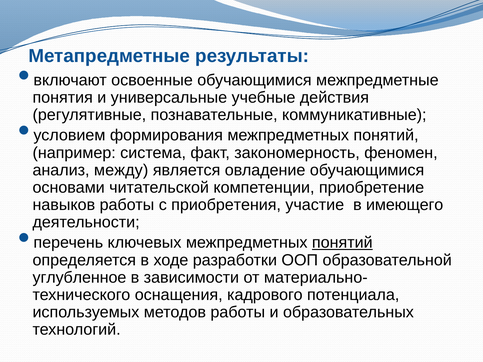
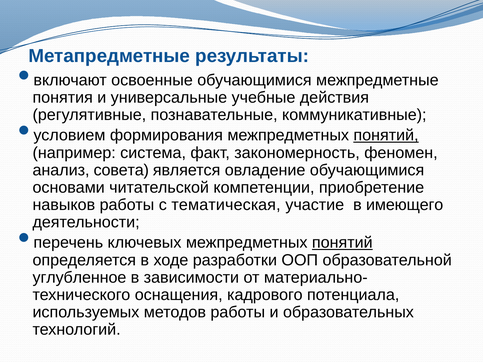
понятий underline: none -> present (386, 135)
между: между -> совета (121, 170)
приобретения: приобретения -> тематическая (226, 205)
